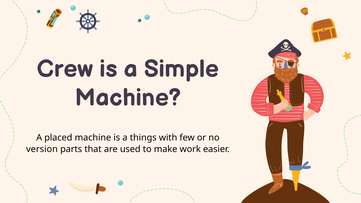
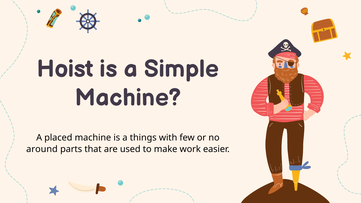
Crew: Crew -> Hoist (65, 69)
version: version -> around (42, 149)
